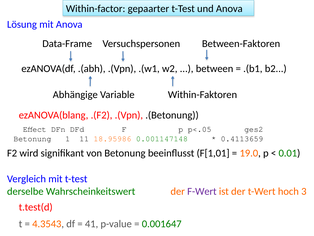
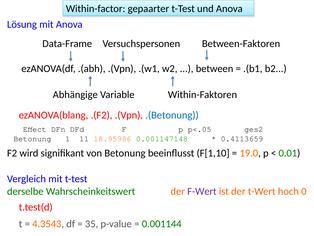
.(Betonung colour: black -> blue (172, 115)
F[1,01: F[1,01 -> F[1,10 (213, 153)
3: 3 -> 0 (304, 191)
41: 41 -> 35 (92, 223)
0.001647: 0.001647 -> 0.001144 (162, 223)
